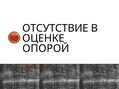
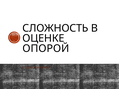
ОТСУТСТВИЕ: ОТСУТСТВИЕ -> СЛОЖНОСТЬ (55, 28)
